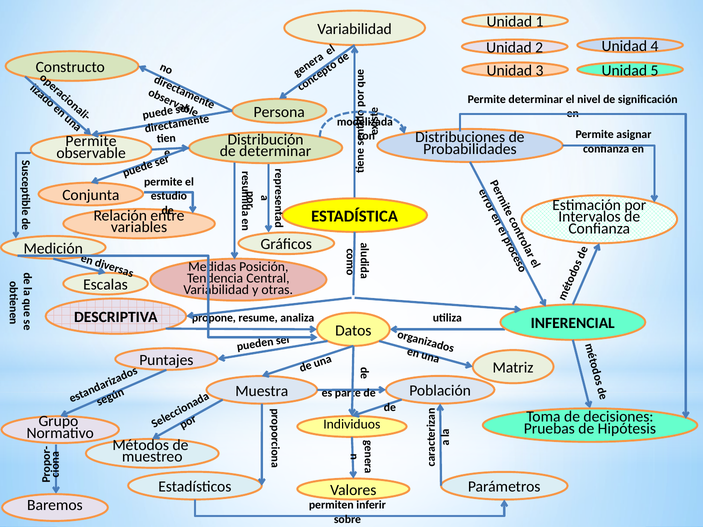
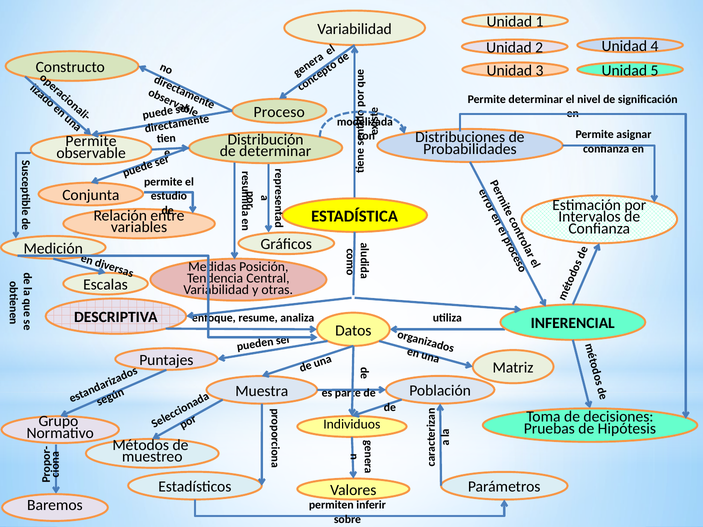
Persona: Persona -> Proceso (279, 112)
propone: propone -> enfoque (214, 318)
